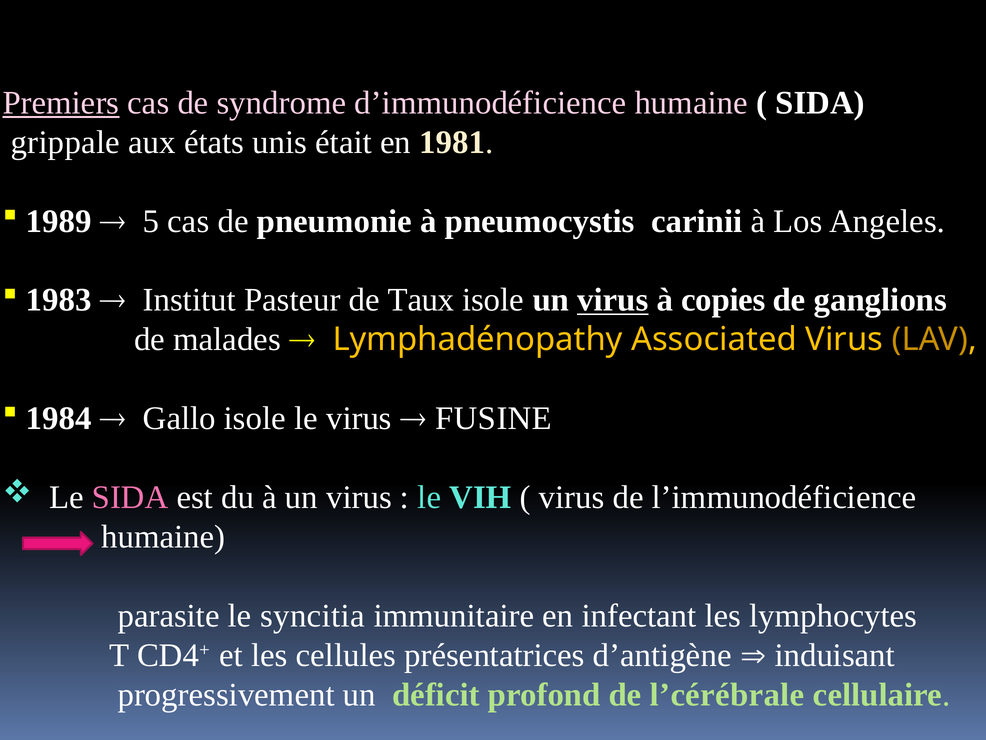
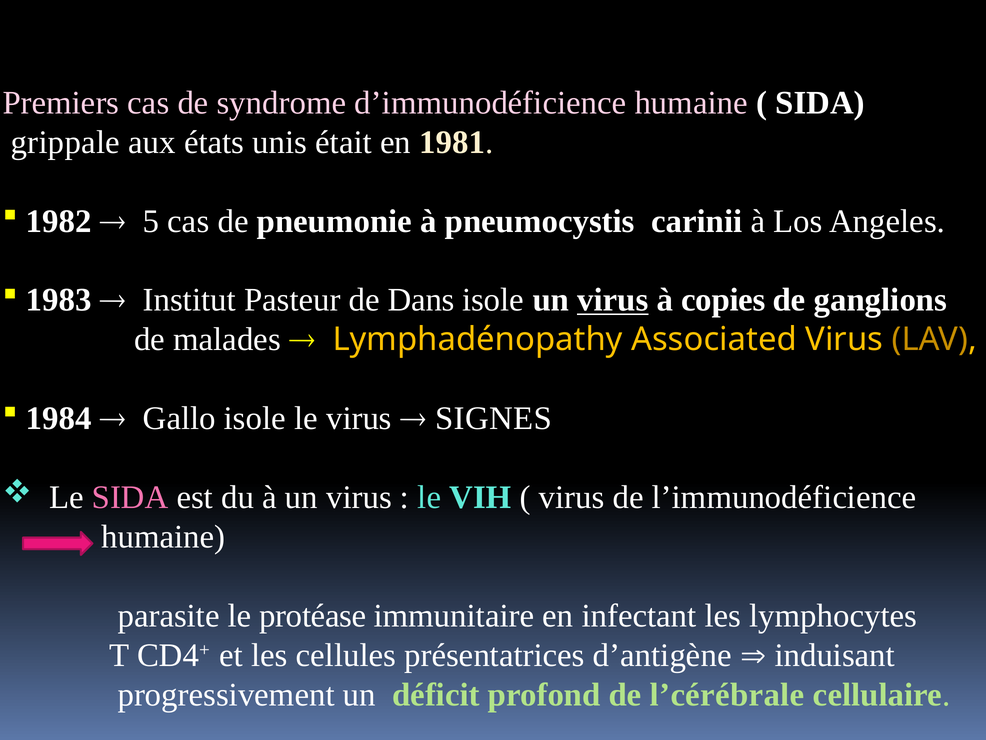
Premiers underline: present -> none (61, 103)
1989: 1989 -> 1982 (59, 221)
Taux: Taux -> Dans (421, 300)
FUSINE: FUSINE -> SIGNES (494, 418)
syncitia: syncitia -> protéase (313, 615)
